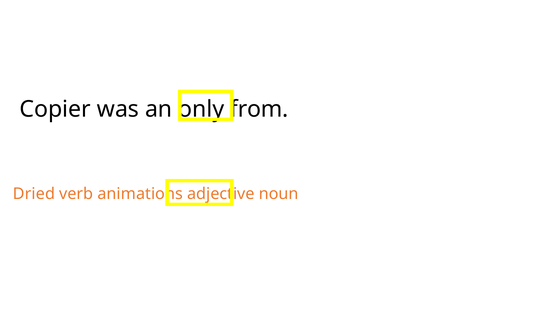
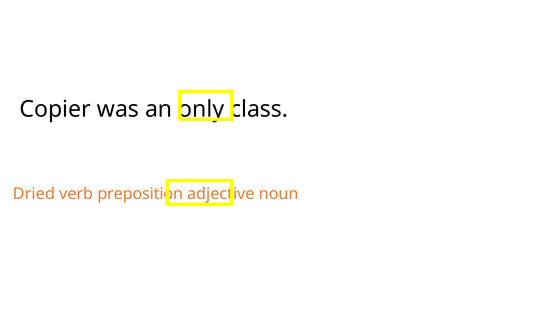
from: from -> class (259, 109)
animations: animations -> preposition (140, 194)
